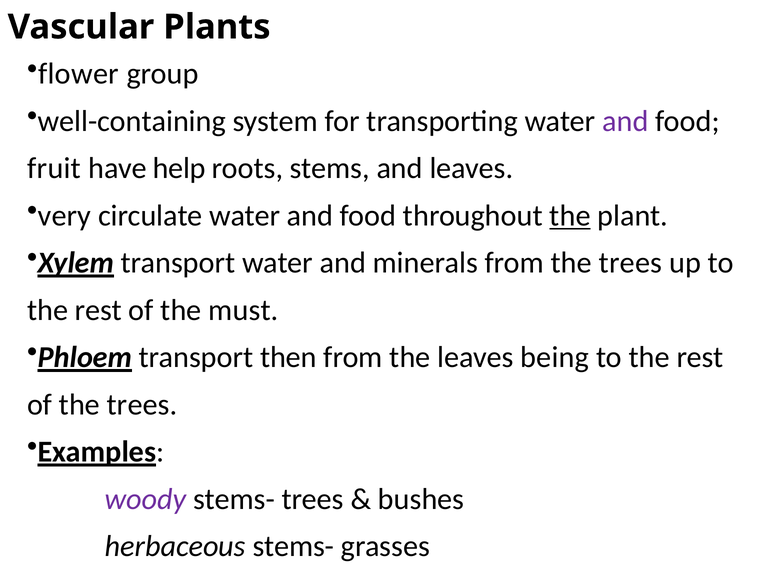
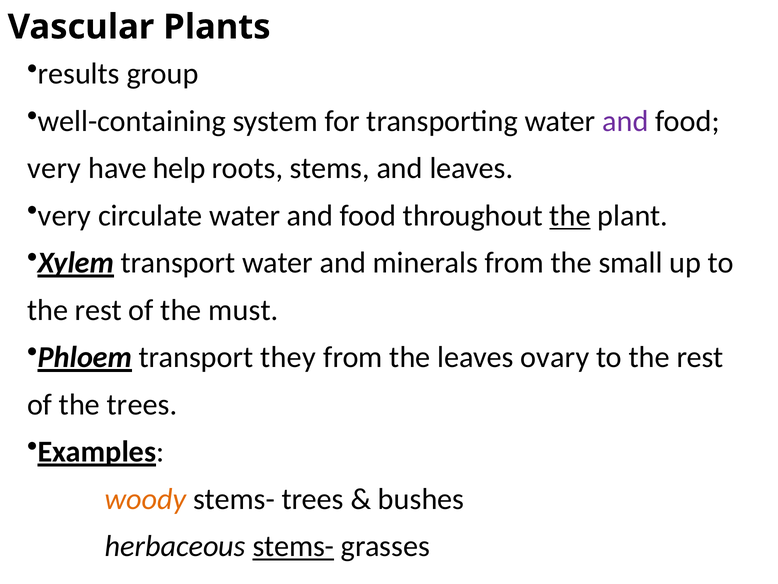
flower: flower -> results (79, 74)
fruit: fruit -> very (54, 168)
from the trees: trees -> small (631, 263)
then: then -> they (288, 357)
being: being -> ovary (555, 357)
woody colour: purple -> orange (146, 499)
stems- underline: none -> present (293, 546)
